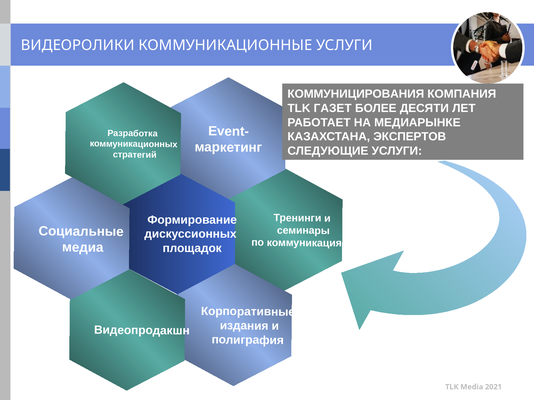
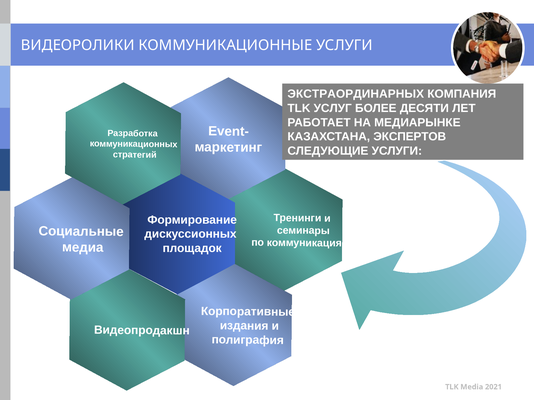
КОММУНИЦИРОВАНИЯ: КОММУНИЦИРОВАНИЯ -> ЭКСТРАОРДИНАРНЫХ (356, 94)
ГАЗЕТ: ГАЗЕТ -> УСЛУГ (333, 108)
